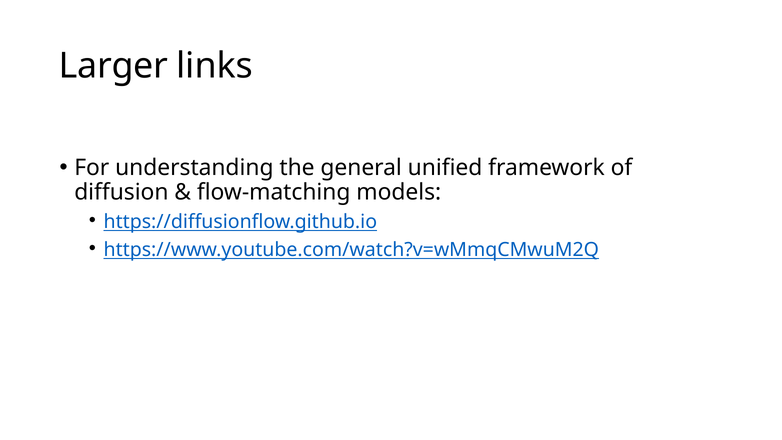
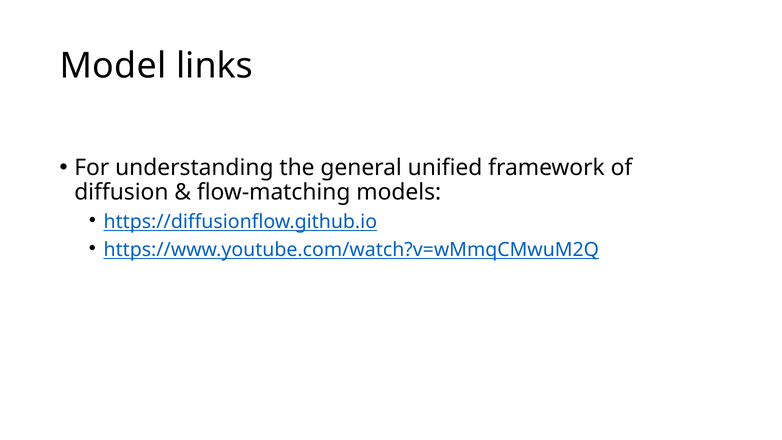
Larger: Larger -> Model (113, 66)
